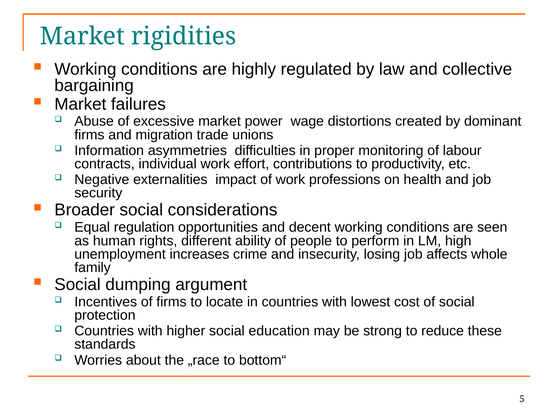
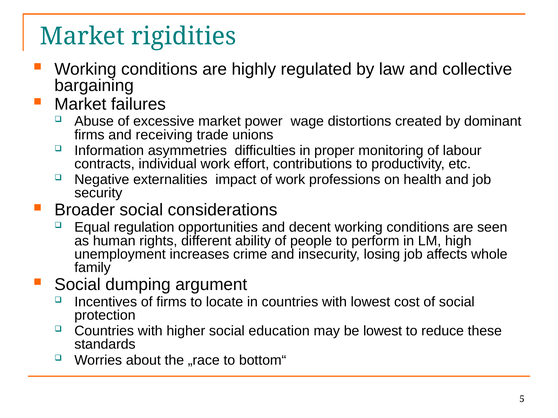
migration: migration -> receiving (164, 135)
be strong: strong -> lowest (383, 331)
